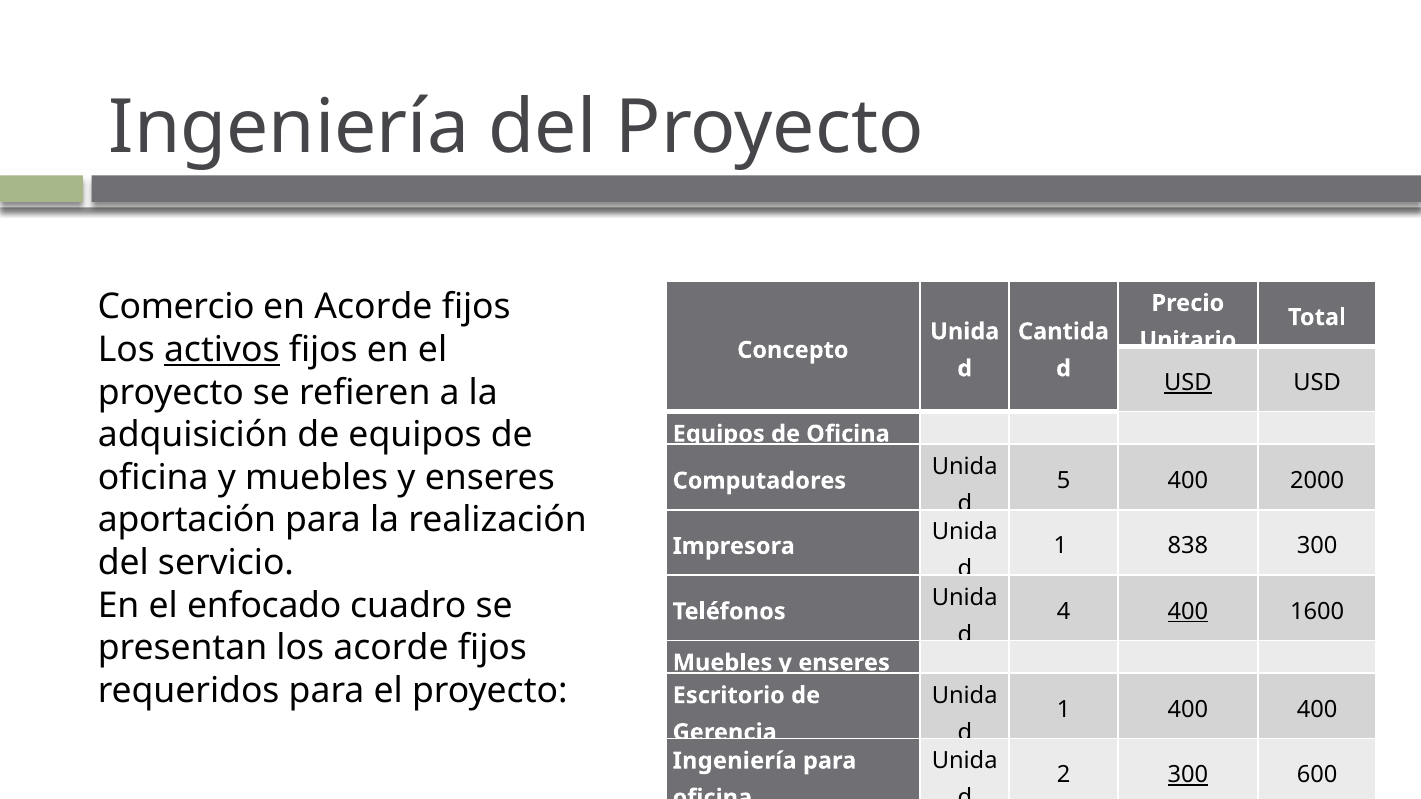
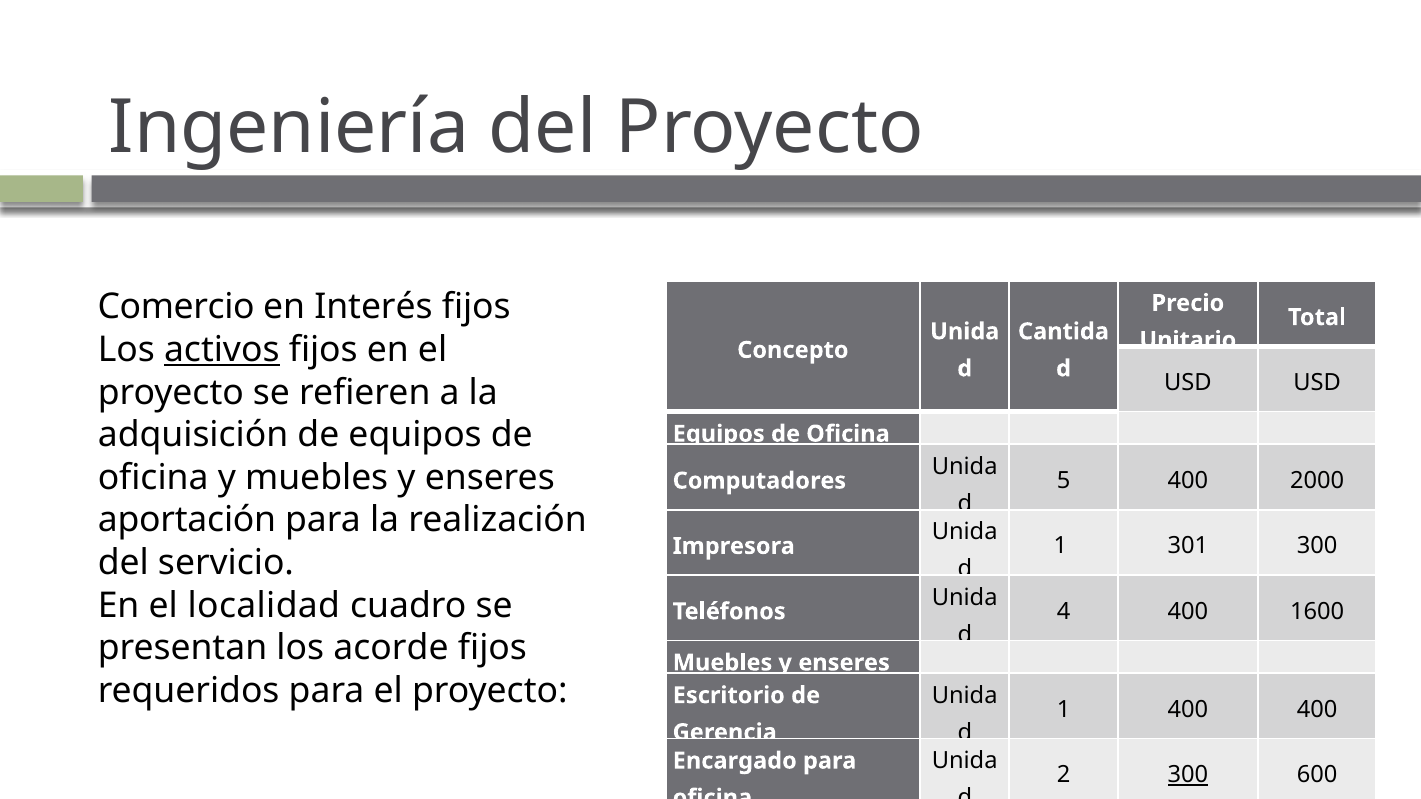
en Acorde: Acorde -> Interés (373, 307)
USD underline: present -> none (1188, 383)
838: 838 -> 301 (1188, 546)
enfocado: enfocado -> localidad (264, 606)
400 underline: present -> none (1188, 612)
Ingeniería: Ingeniería -> Encargado (735, 761)
